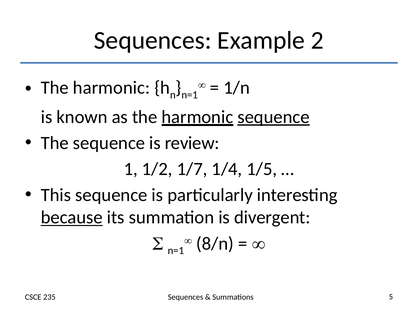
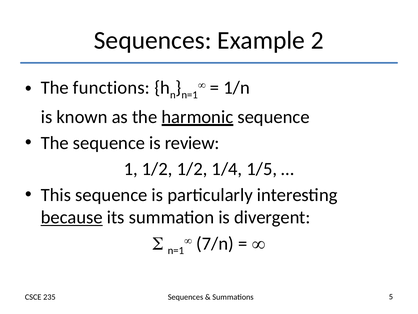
harmonic: harmonic -> functions (111, 88)
sequence underline: present -> none (274, 117)
1/2 1/7: 1/7 -> 1/2 (192, 169)
8/n: 8/n -> 7/n (215, 243)
